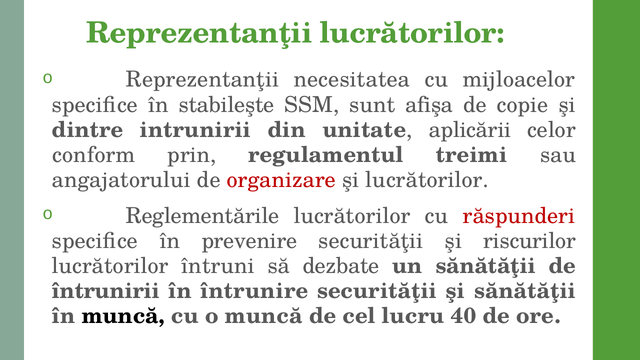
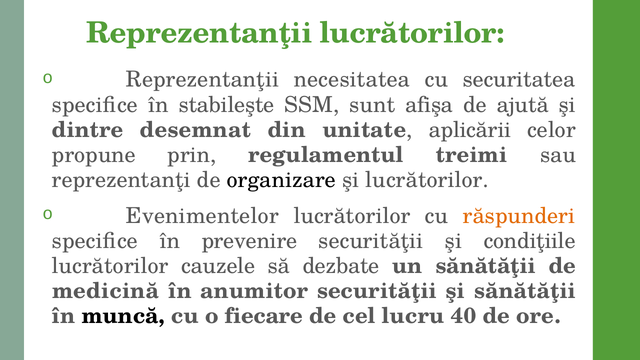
mijloacelor: mijloacelor -> securitatea (519, 80)
copie: copie -> ajută (523, 105)
intrunirii: intrunirii -> desemnat (196, 130)
conform: conform -> propune (94, 155)
angajatorului: angajatorului -> reprezentanţi (121, 180)
organizare colour: red -> black (281, 180)
Reglementările: Reglementările -> Evenimentelor (202, 216)
răspunderi colour: red -> orange (519, 216)
riscurilor: riscurilor -> condiţiile (530, 241)
întruni: întruni -> cauzele (218, 266)
întrunirii: întrunirii -> medicină (106, 291)
întrunire: întrunire -> anumitor (254, 291)
o muncă: muncă -> fiecare (264, 316)
